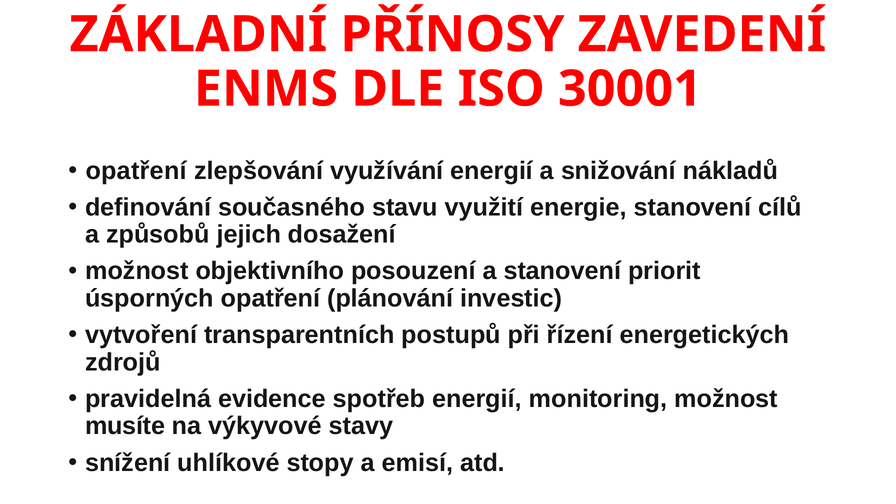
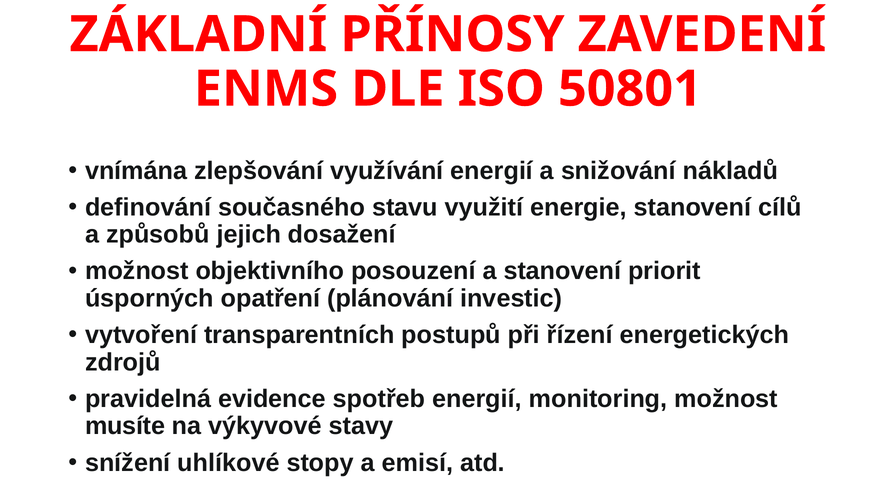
30001: 30001 -> 50801 (630, 89)
opatření: opatření -> vnímána (136, 171)
